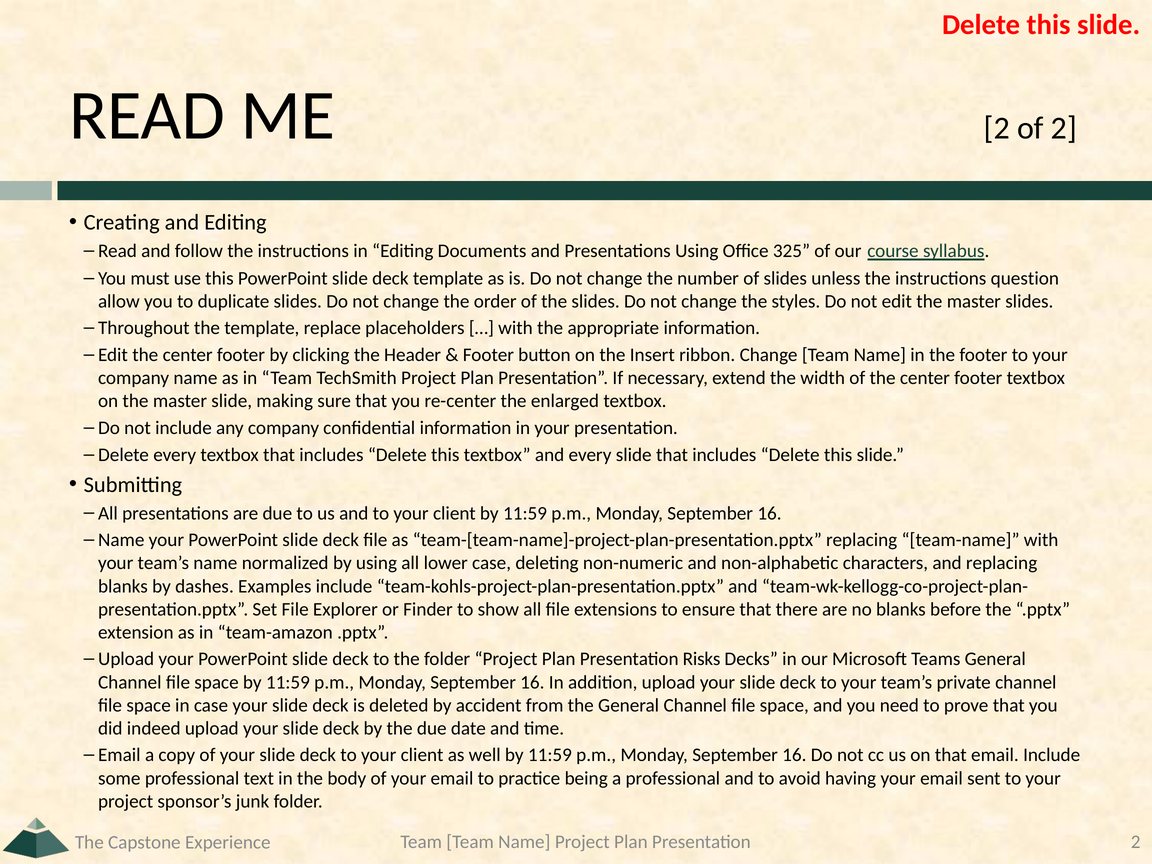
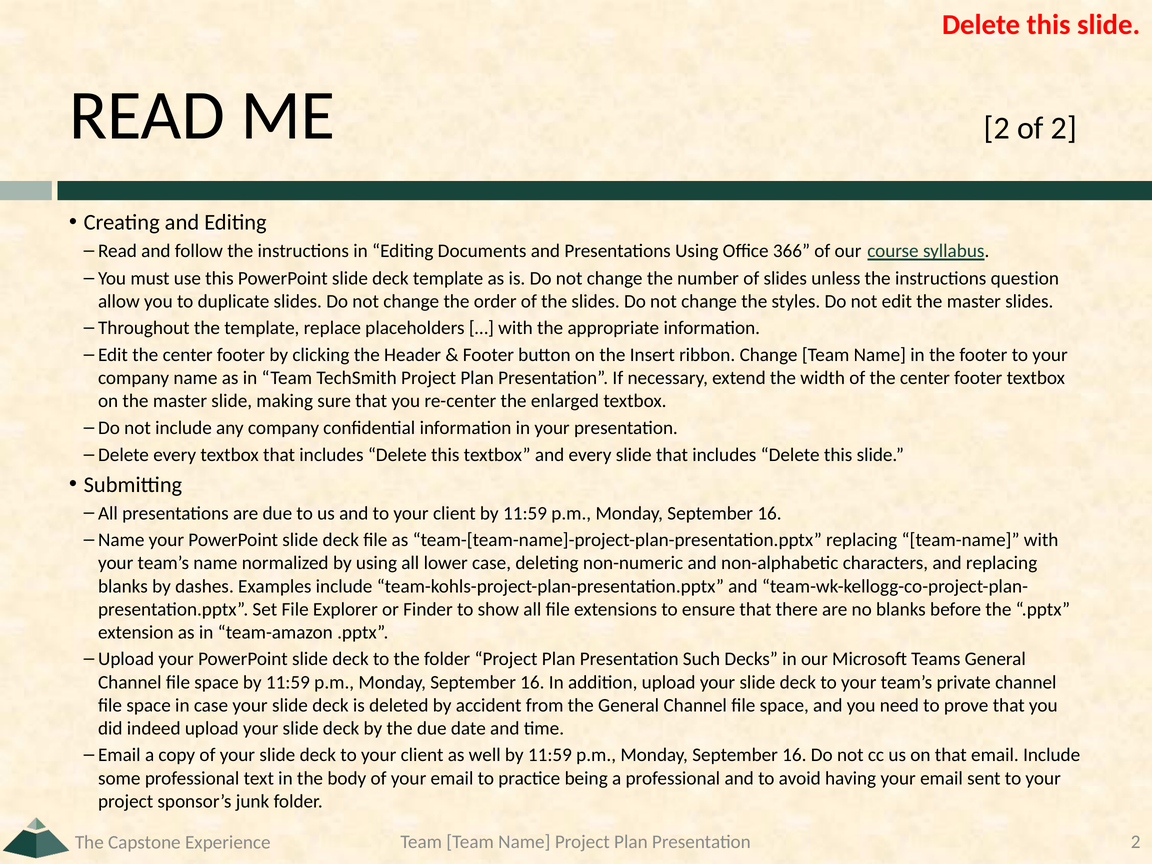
325: 325 -> 366 (791, 251)
Risks: Risks -> Such (701, 659)
